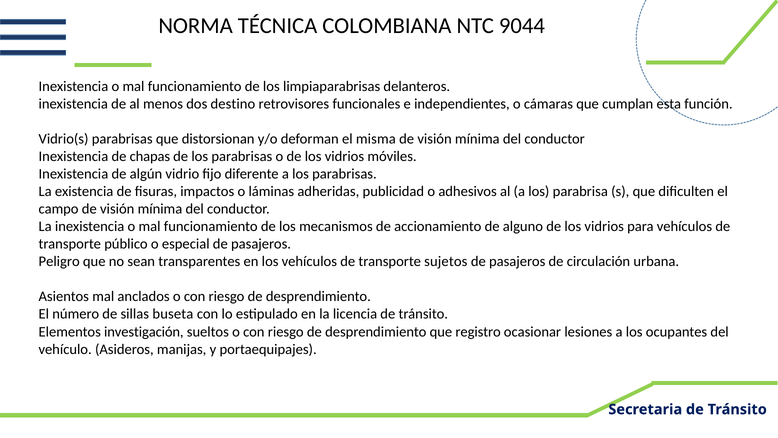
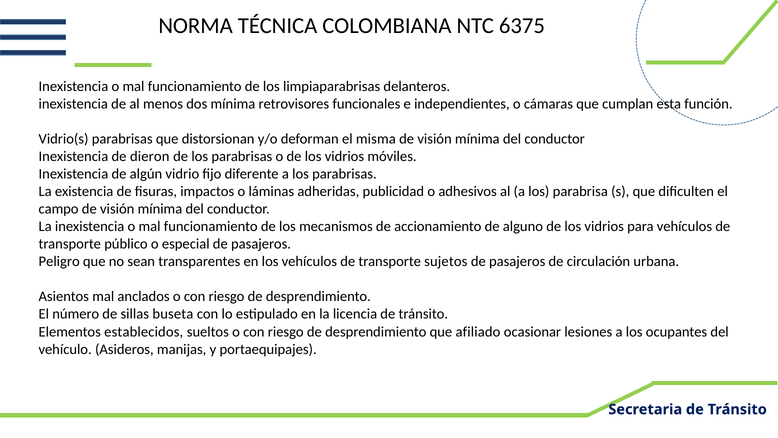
9044: 9044 -> 6375 (522, 26)
dos destino: destino -> mínima (233, 104)
chapas: chapas -> dieron (150, 156)
investigación: investigación -> establecidos (144, 331)
registro: registro -> afiliado (478, 331)
